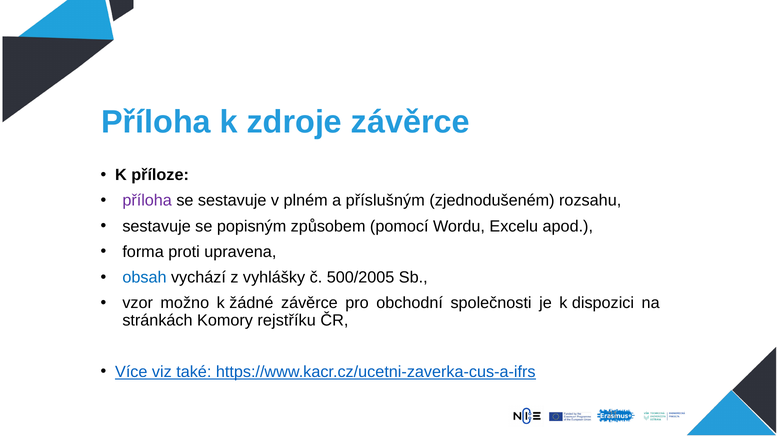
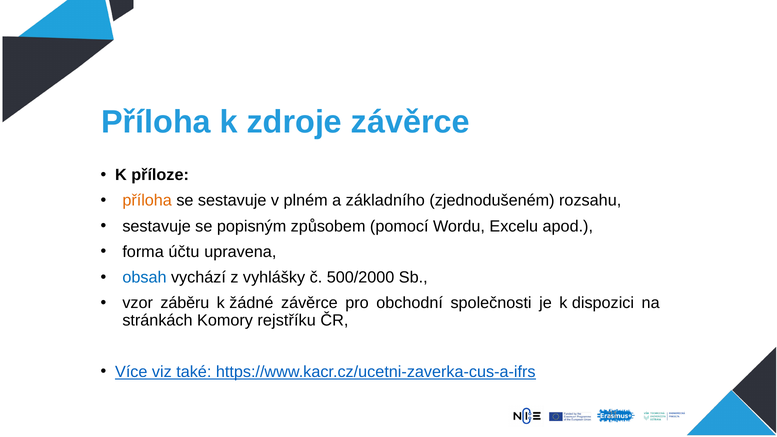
příloha colour: purple -> orange (147, 201)
příslušným: příslušným -> základního (385, 201)
proti: proti -> účtu (184, 252)
500/2005: 500/2005 -> 500/2000 (361, 277)
možno: možno -> záběru (185, 303)
